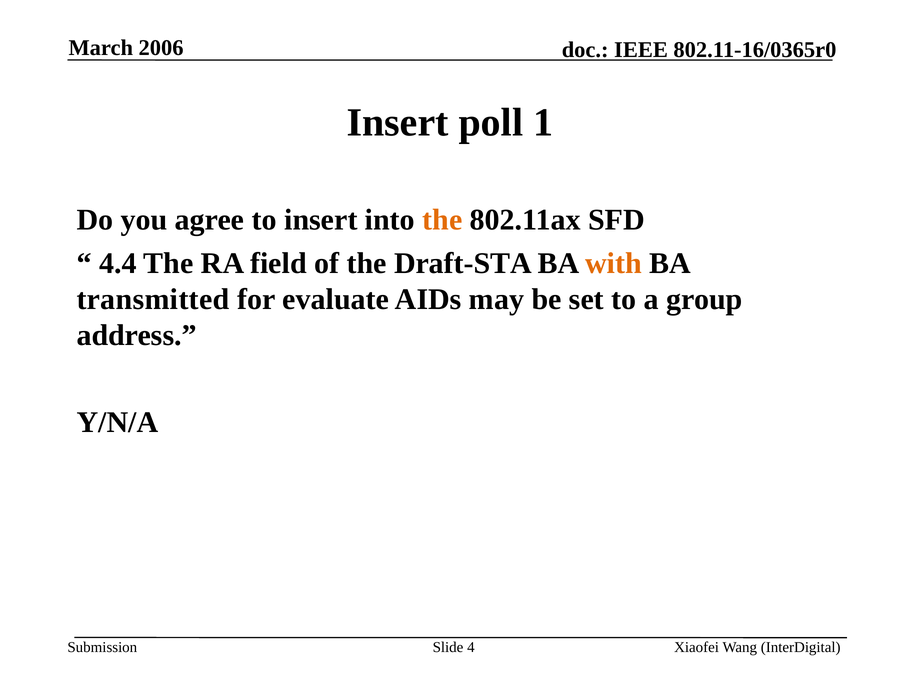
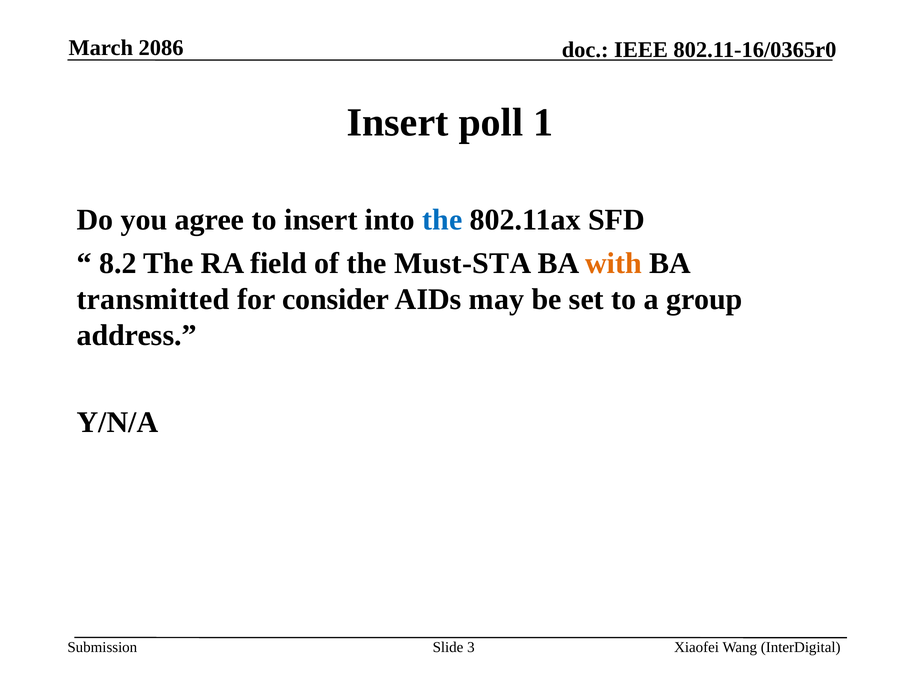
2006: 2006 -> 2086 (161, 48)
the colour: orange -> blue (442, 220)
4.4: 4.4 -> 8.2 (118, 263)
Draft-STA: Draft-STA -> Must-STA (463, 263)
evaluate: evaluate -> consider (336, 299)
4: 4 -> 3 (471, 647)
